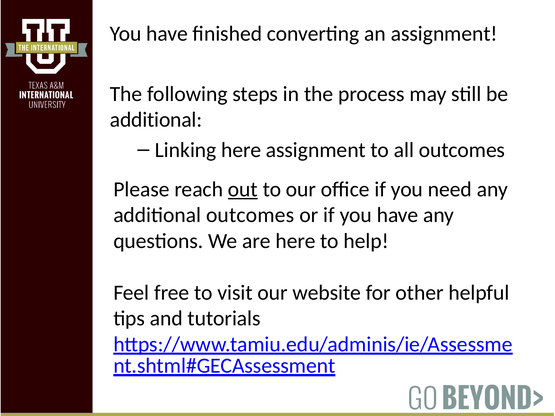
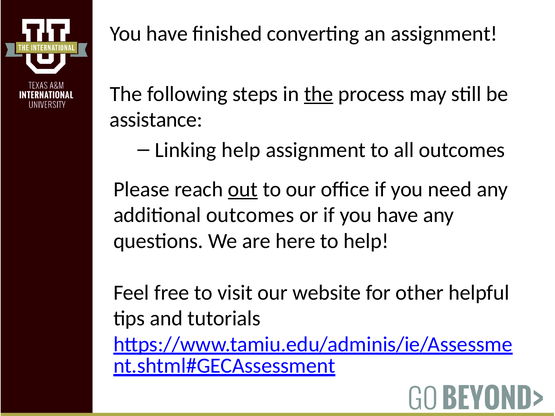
the underline: none -> present (319, 94)
additional: additional -> assistance (156, 120)
Linking here: here -> help (241, 150)
